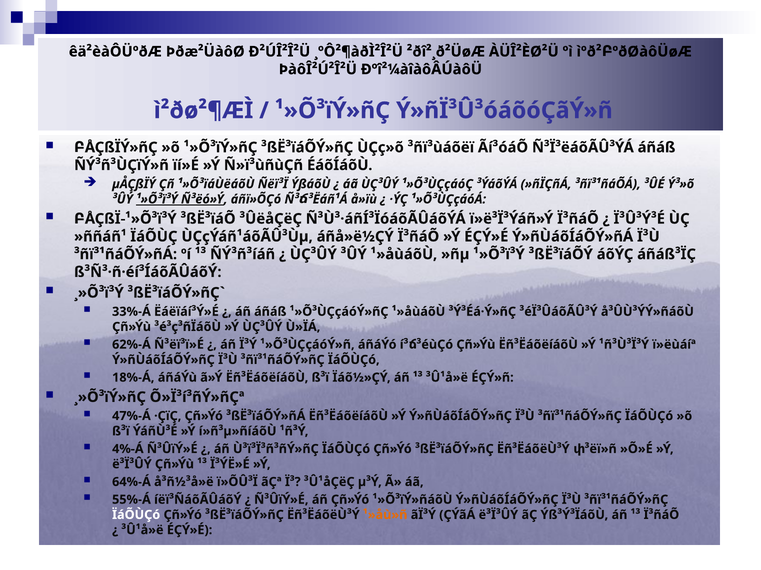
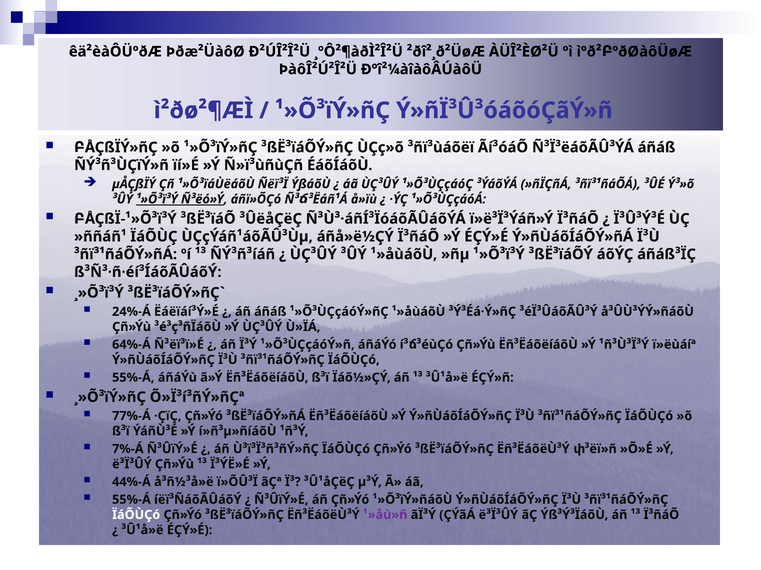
33%-Á: 33%-Á -> 24%-Á (131, 312)
62%-Á: 62%-Á -> 64%-Á (131, 345)
18%-Á: 18%-Á -> 55%-Á (133, 378)
47%-Á: 47%-Á -> 77%-Á (131, 416)
4%-Á: 4%-Á -> 7%-Á (128, 449)
64%-Á: 64%-Á -> 44%-Á (131, 482)
¹»åù»ñ colour: orange -> purple (385, 515)
